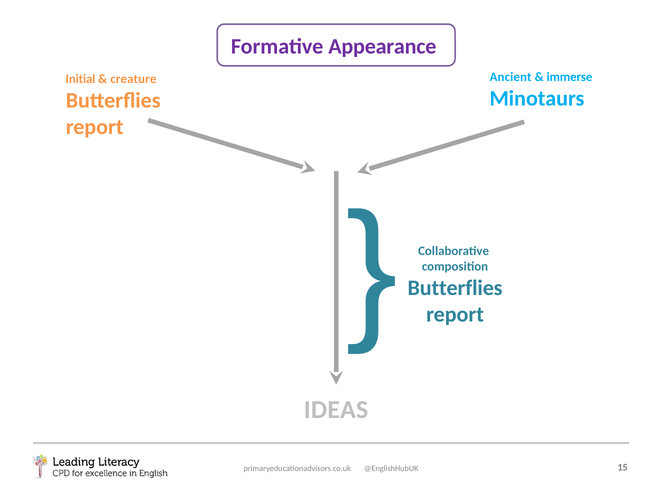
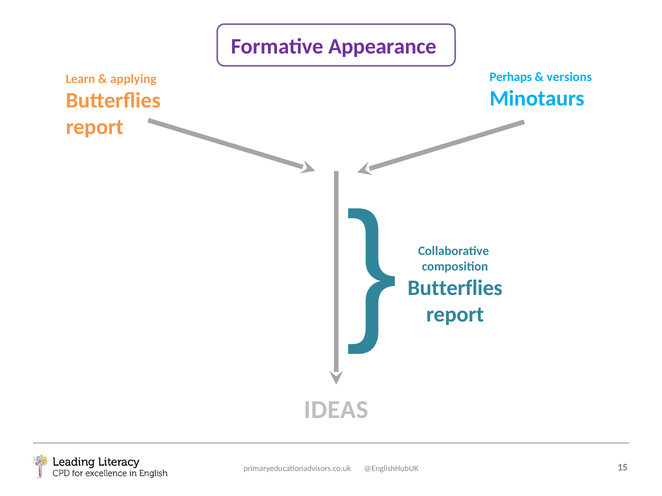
Ancient: Ancient -> Perhaps (511, 77)
immerse: immerse -> versions (569, 77)
Initial: Initial -> Learn (80, 79)
creature: creature -> applying (133, 79)
